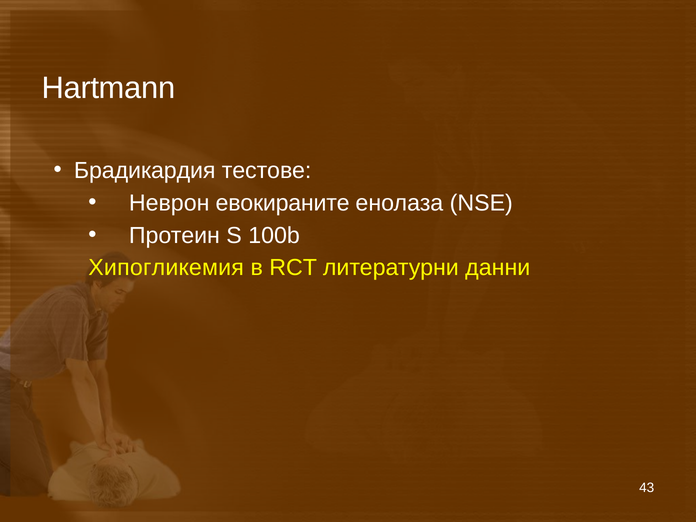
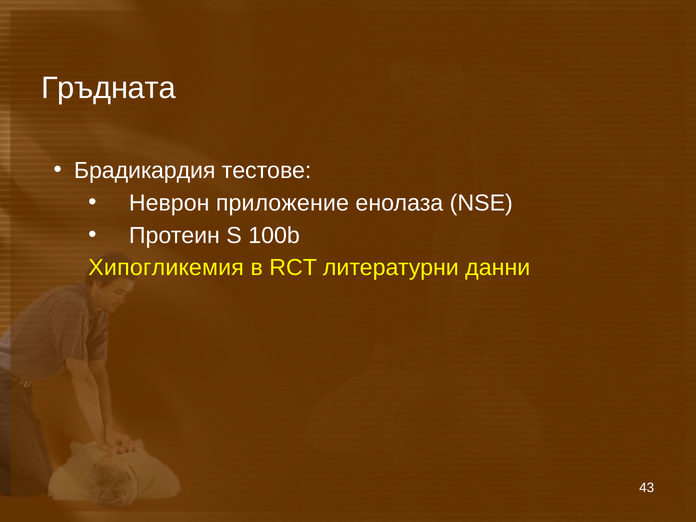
Hartmann: Hartmann -> Гръдната (108, 88)
евокираните: евокираните -> приложение (282, 203)
